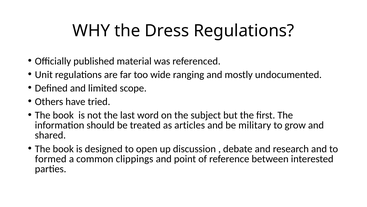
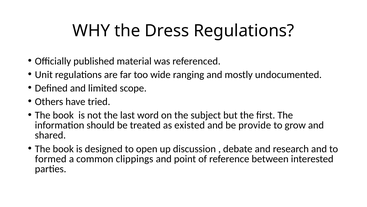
articles: articles -> existed (190, 125)
military: military -> provide (255, 125)
